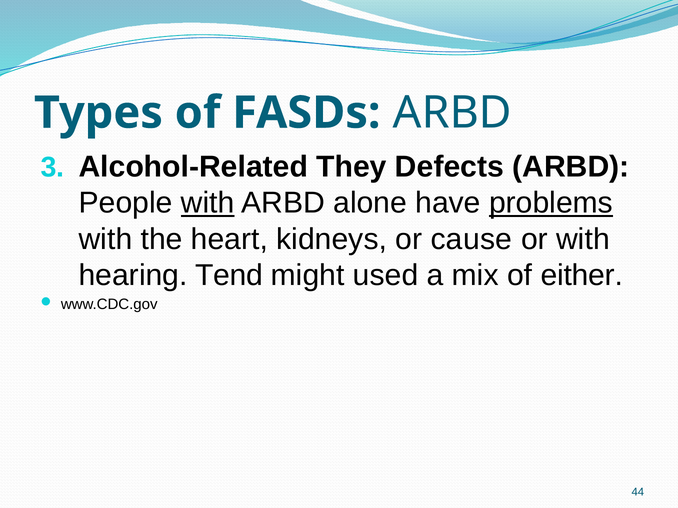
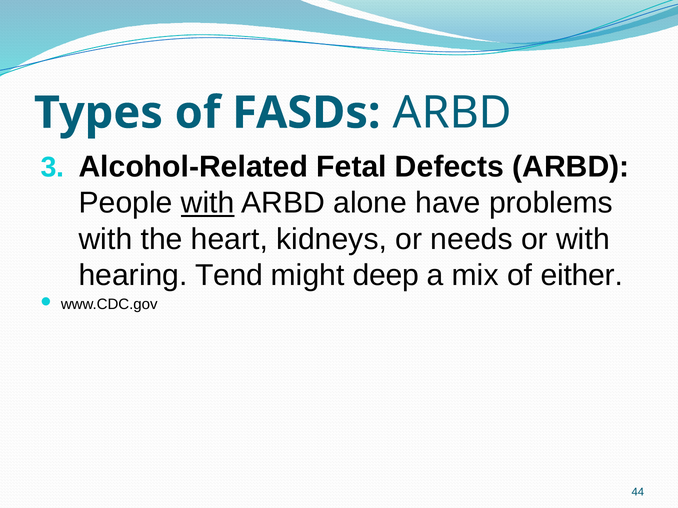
They: They -> Fetal (352, 167)
problems underline: present -> none (551, 203)
cause: cause -> needs (472, 239)
used: used -> deep (386, 276)
